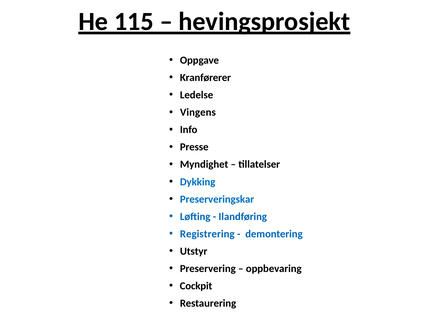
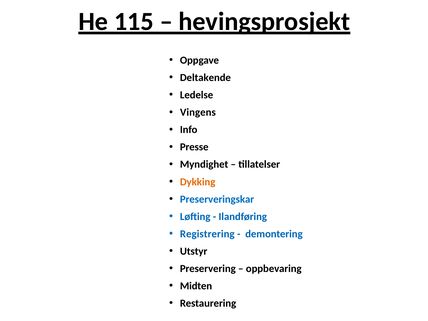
Kranførerer: Kranførerer -> Deltakende (205, 78)
Dykking colour: blue -> orange (198, 182)
Cockpit: Cockpit -> Midten (196, 286)
